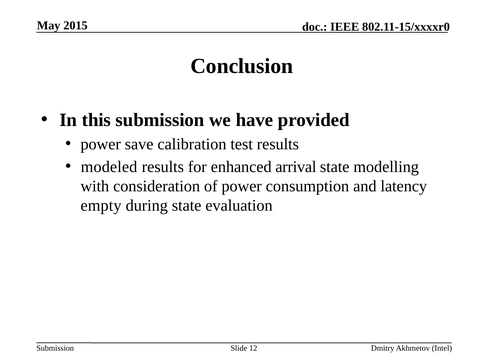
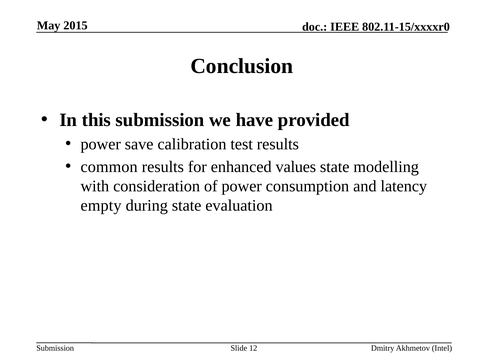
modeled: modeled -> common (109, 167)
arrival: arrival -> values (296, 167)
